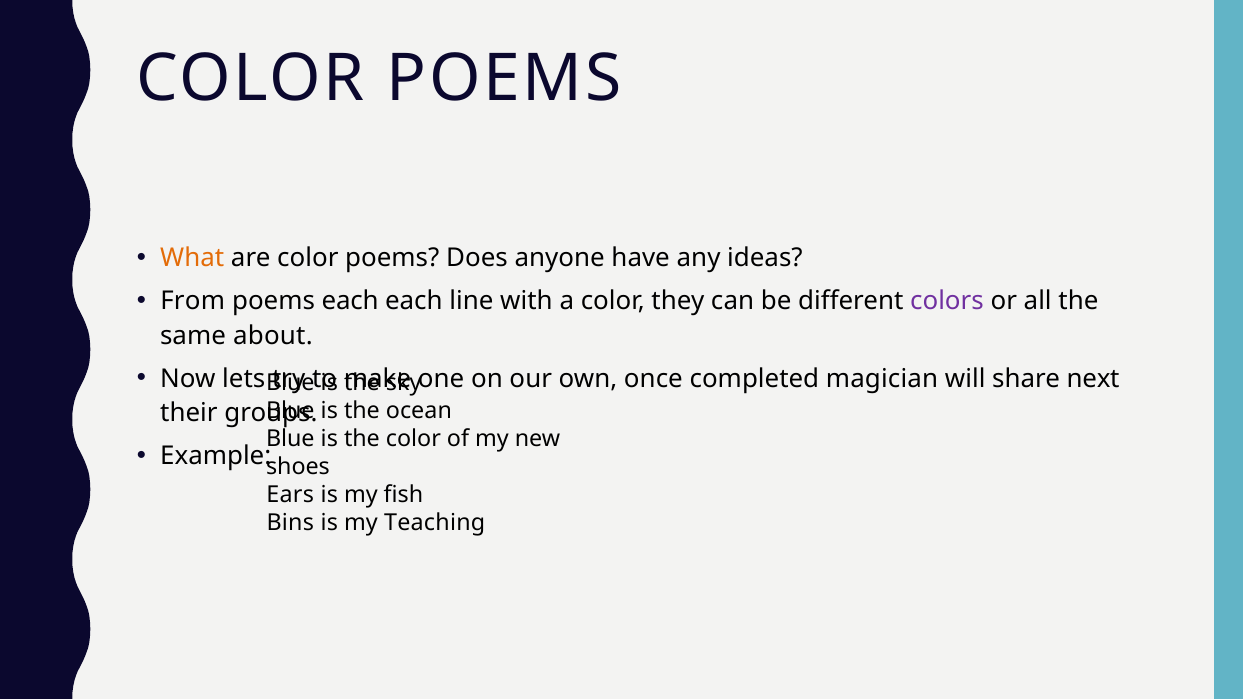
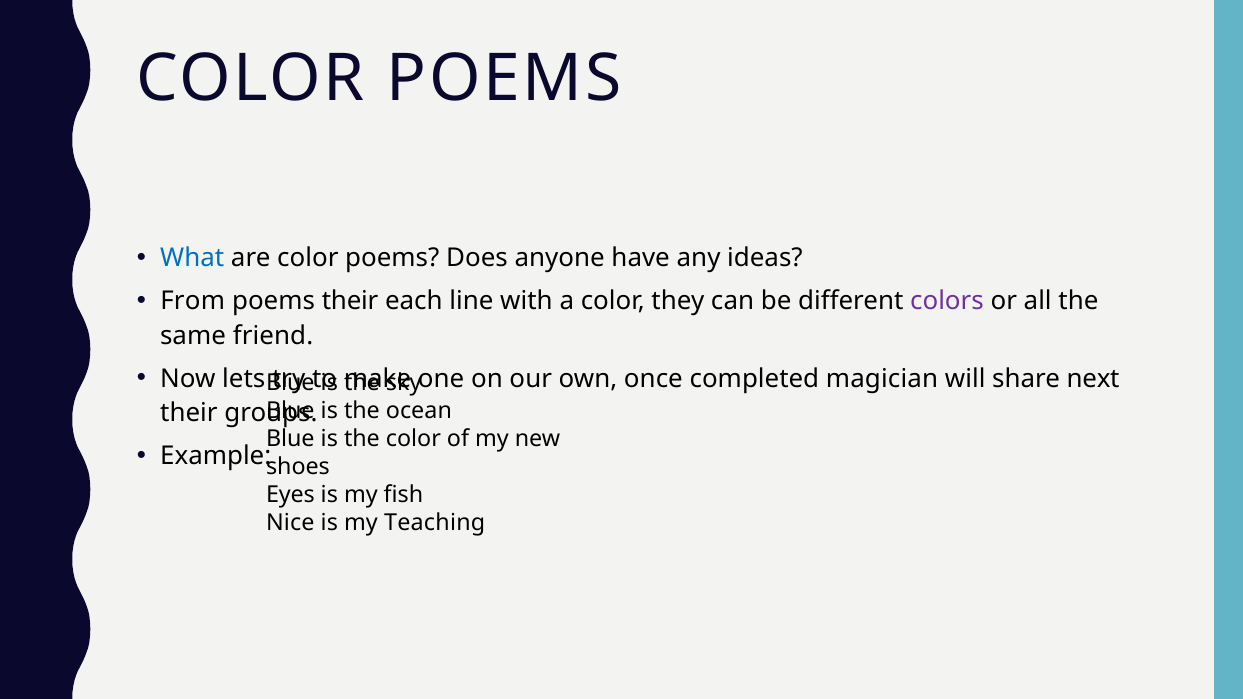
What colour: orange -> blue (192, 258)
poems each: each -> their (350, 301)
about: about -> friend (273, 336)
Ears: Ears -> Eyes (290, 495)
Bins: Bins -> Nice (290, 523)
